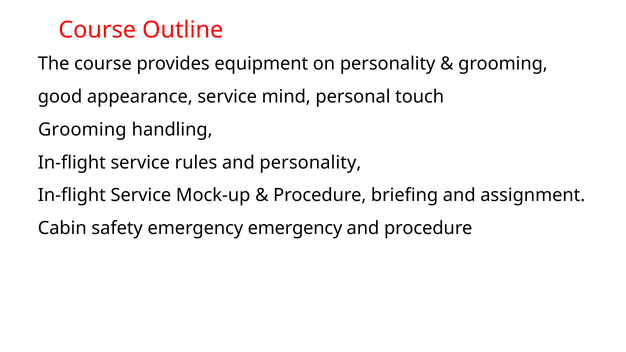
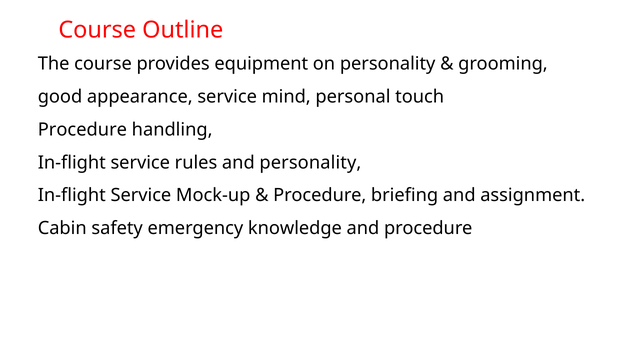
Grooming: Grooming -> Procedure (82, 130)
emergency emergency: emergency -> knowledge (295, 228)
